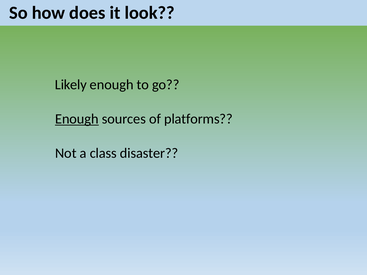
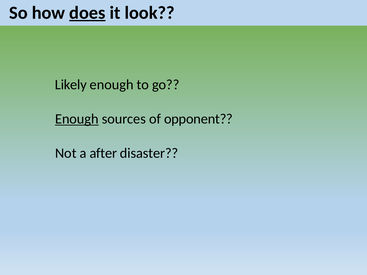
does underline: none -> present (87, 13)
platforms: platforms -> opponent (198, 119)
class: class -> after (103, 153)
